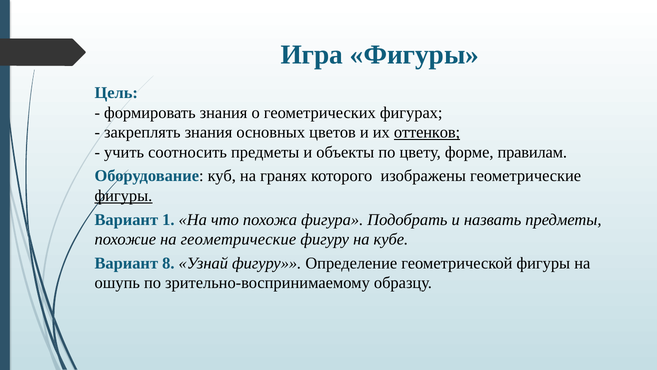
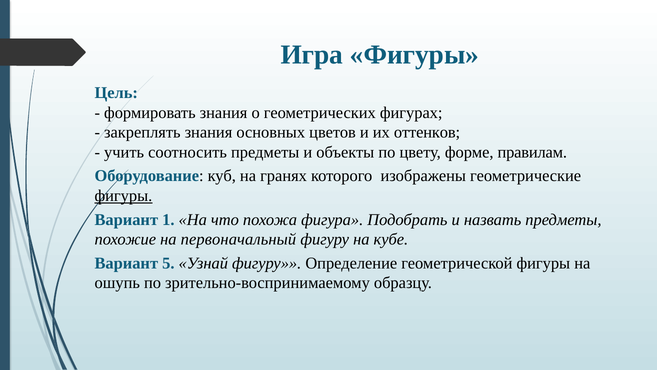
оттенков underline: present -> none (427, 132)
на геометрические: геометрические -> первоначальный (238, 239)
8: 8 -> 5 (168, 263)
